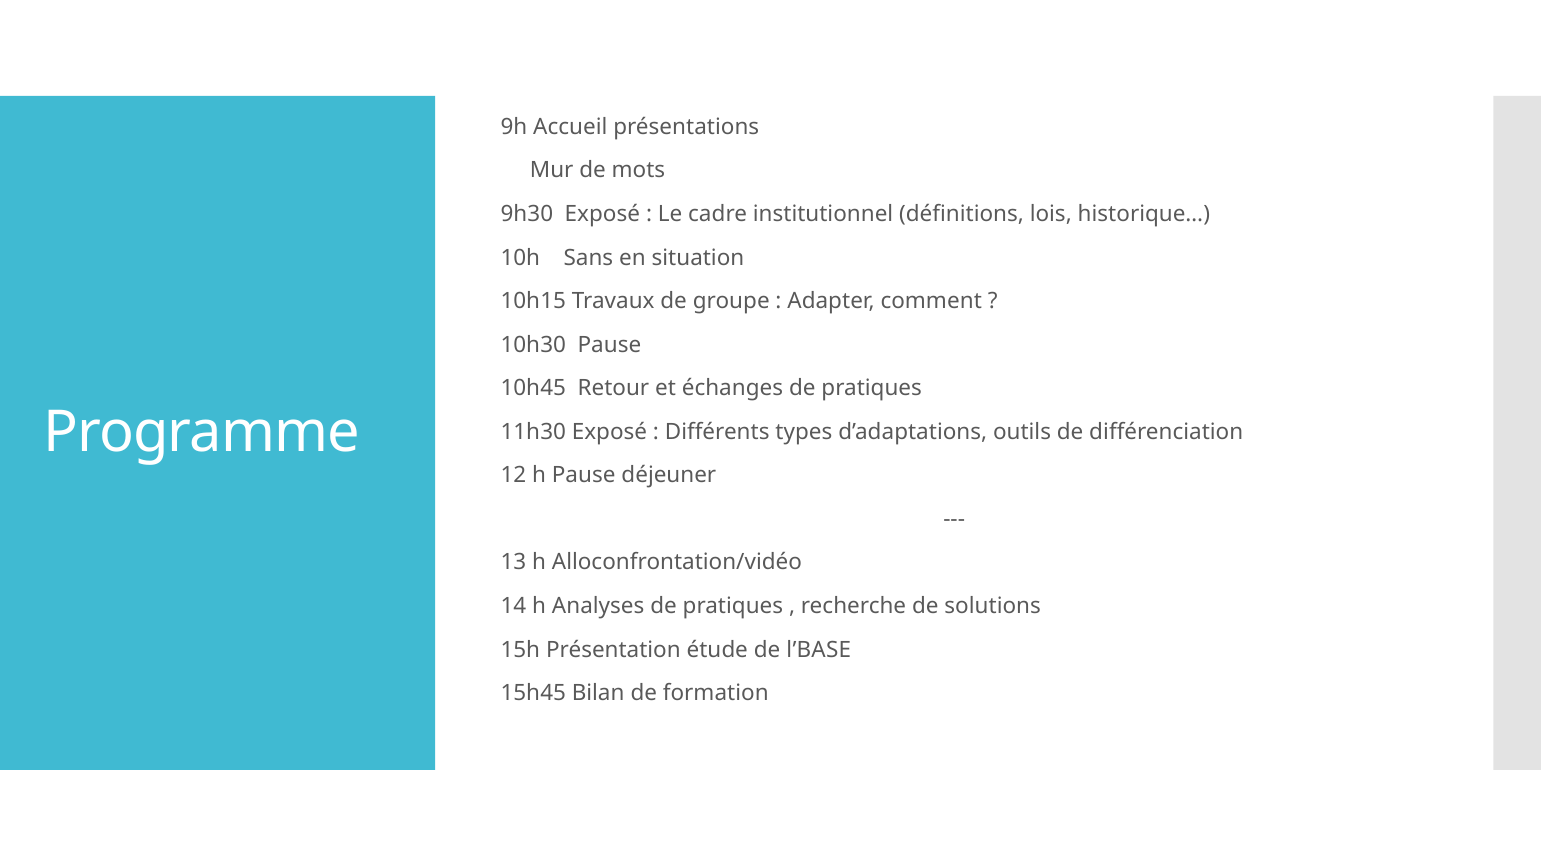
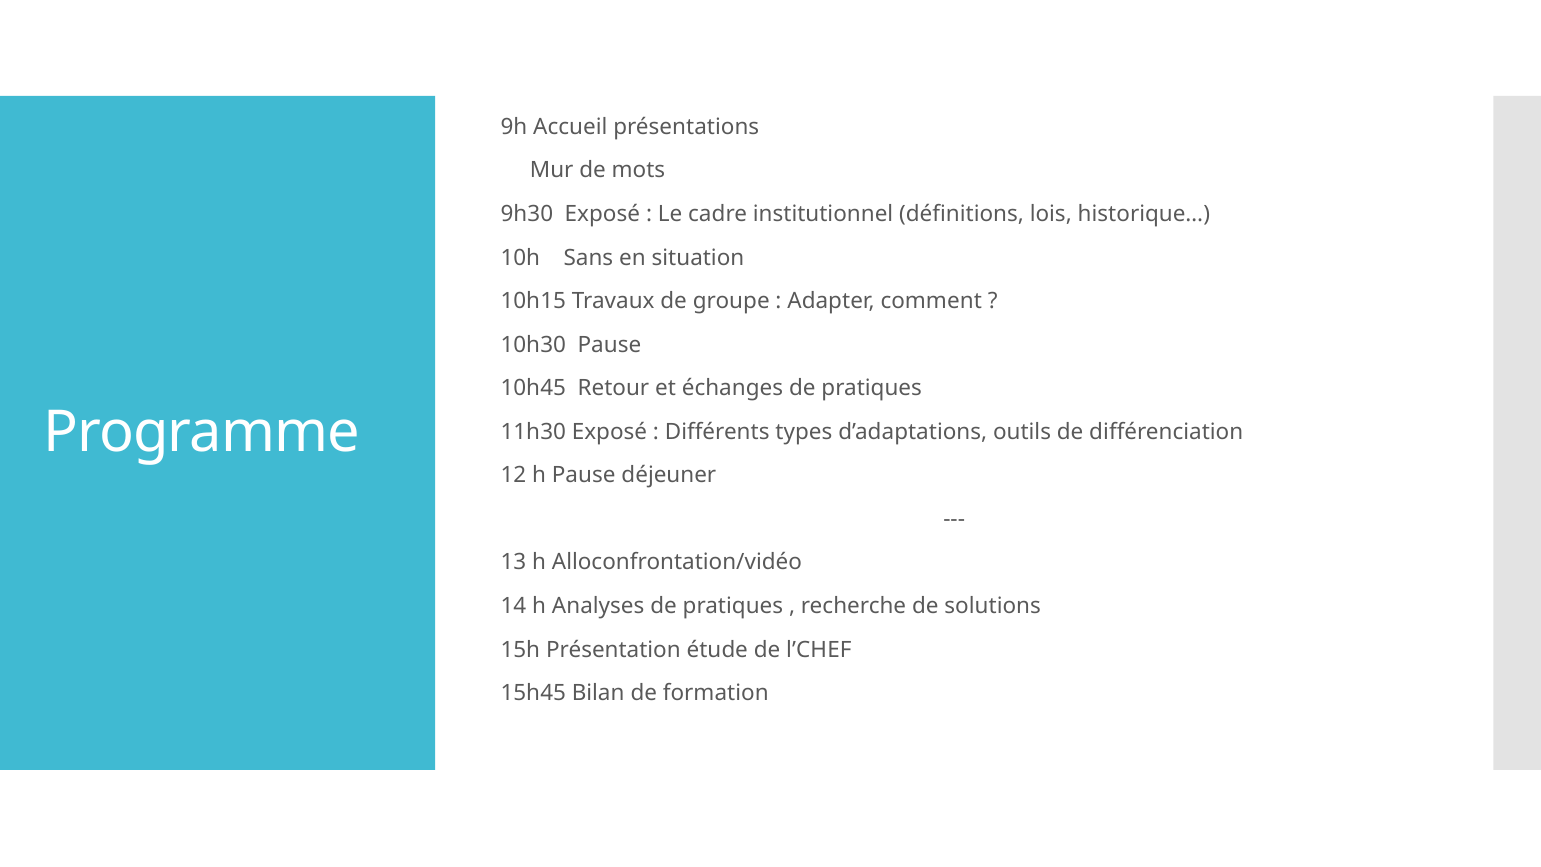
l’BASE: l’BASE -> l’CHEF (819, 649)
